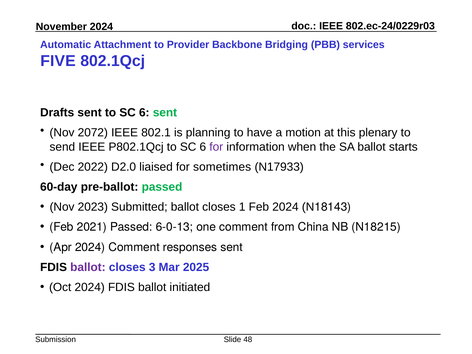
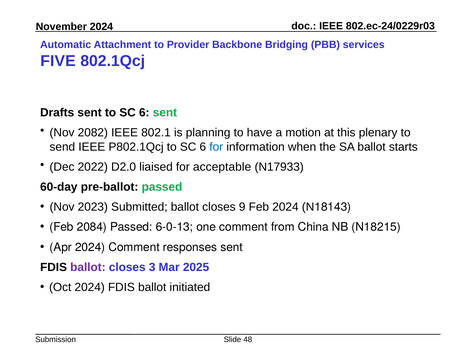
2072: 2072 -> 2082 (93, 133)
for colour: purple -> blue (216, 147)
sometimes: sometimes -> acceptable (222, 167)
1: 1 -> 9 (242, 207)
2021: 2021 -> 2084 (92, 227)
